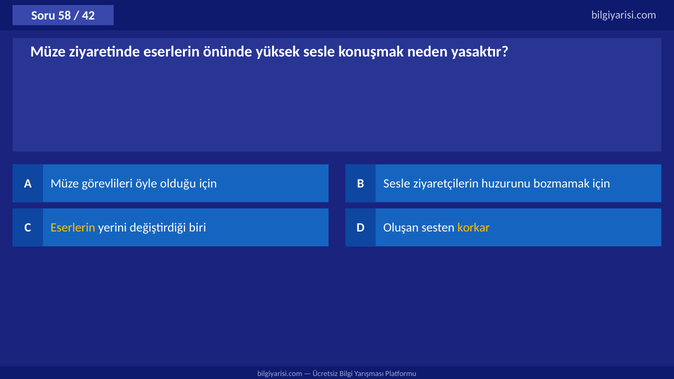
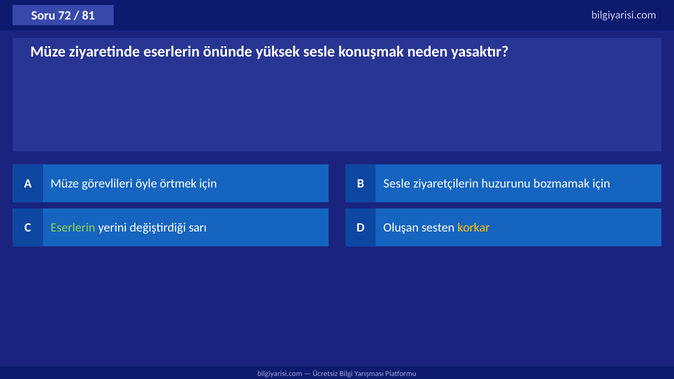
58: 58 -> 72 (65, 15)
42: 42 -> 81 (88, 15)
olduğu: olduğu -> örtmek (178, 183)
Eserlerin colour: yellow -> light green (73, 228)
biri: biri -> sarı (198, 228)
